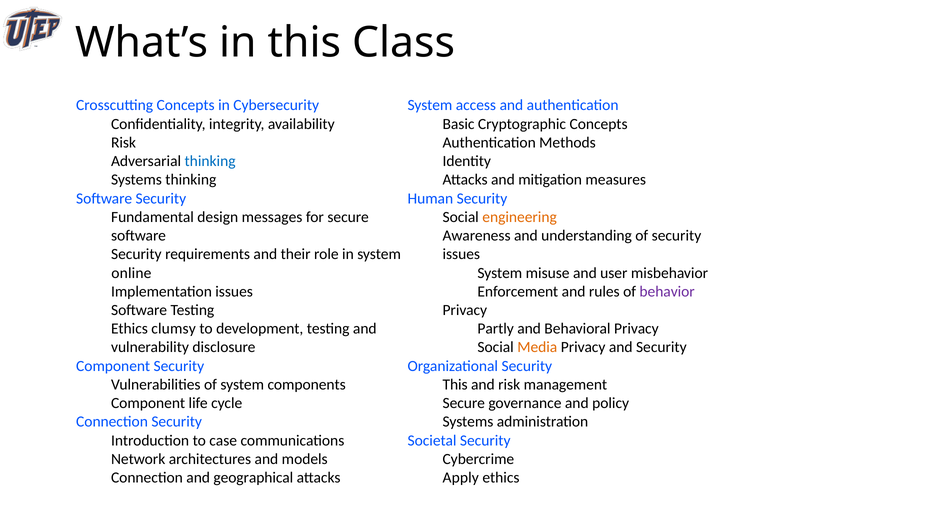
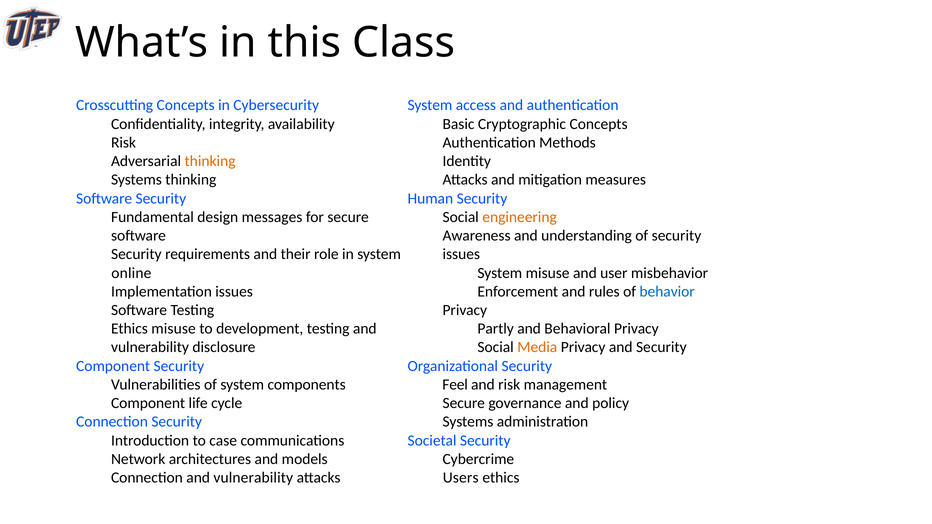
thinking colour: blue -> orange (210, 161)
behavior colour: purple -> blue (667, 292)
Ethics clumsy: clumsy -> misuse (174, 329)
This: This -> Feel (455, 385)
Connection and geographical: geographical -> vulnerability (253, 478)
Apply: Apply -> Users (461, 478)
